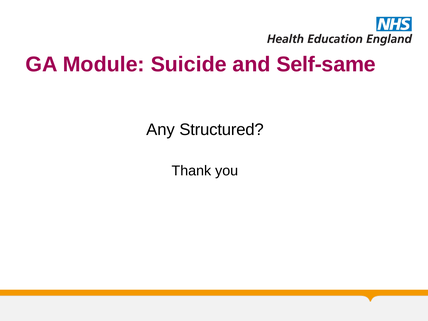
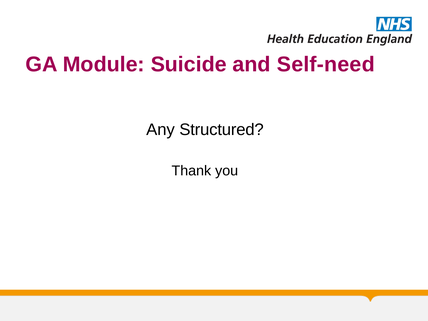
Self-same: Self-same -> Self-need (326, 64)
